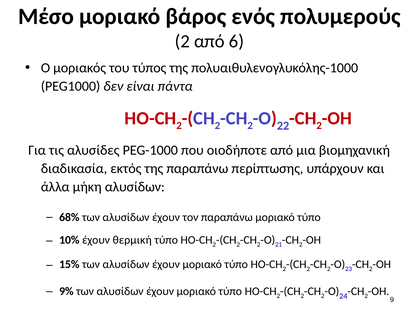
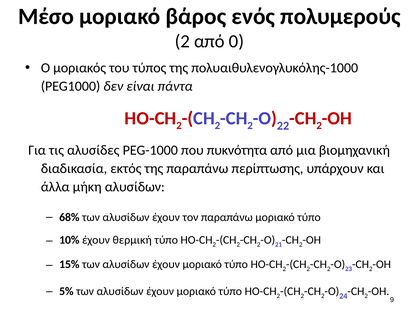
6: 6 -> 0 (236, 41)
οιοδήποτε: οιοδήποτε -> πυκνότητα (237, 150)
9%: 9% -> 5% (66, 292)
